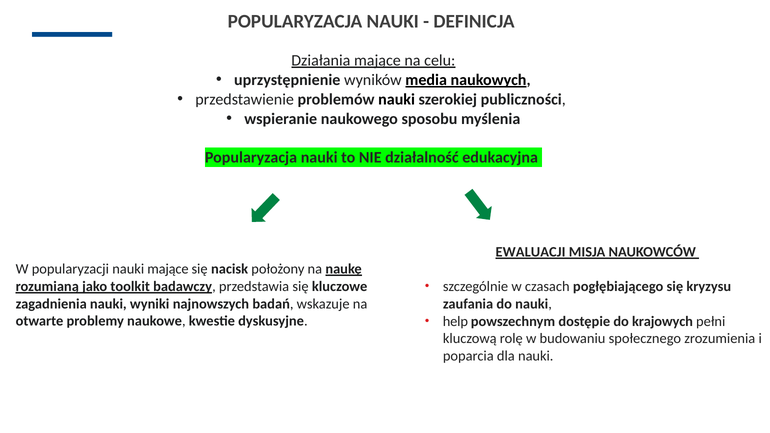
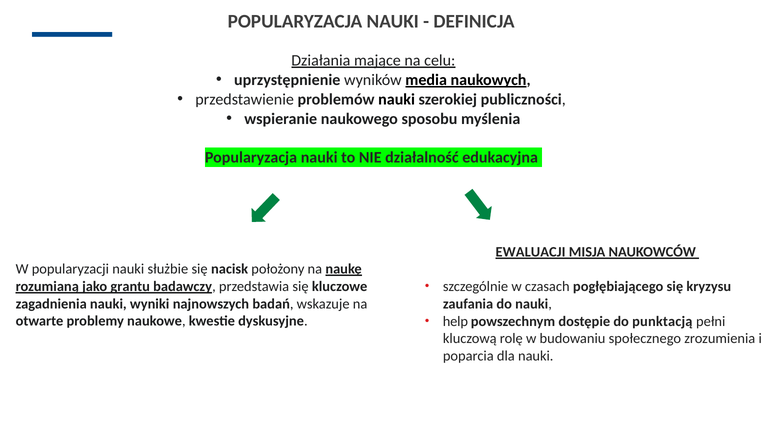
nauki mające: mające -> służbie (168, 269)
toolkit: toolkit -> grantu (130, 287)
krajowych: krajowych -> punktacją (662, 321)
